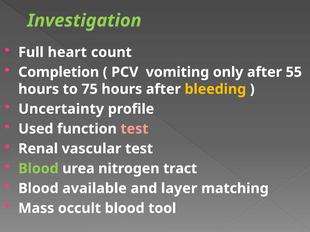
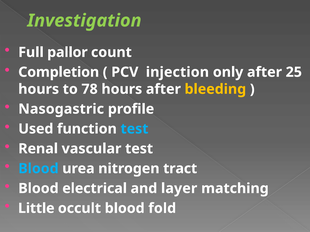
heart: heart -> pallor (67, 52)
vomiting: vomiting -> injection (177, 72)
55: 55 -> 25 (294, 72)
75: 75 -> 78 (90, 89)
Uncertainty: Uncertainty -> Nasogastric (61, 109)
test colour: pink -> light blue (134, 129)
Blood colour: light green -> light blue (38, 169)
available: available -> electrical (95, 189)
Mass: Mass -> Little (36, 209)
tool: tool -> fold (162, 209)
